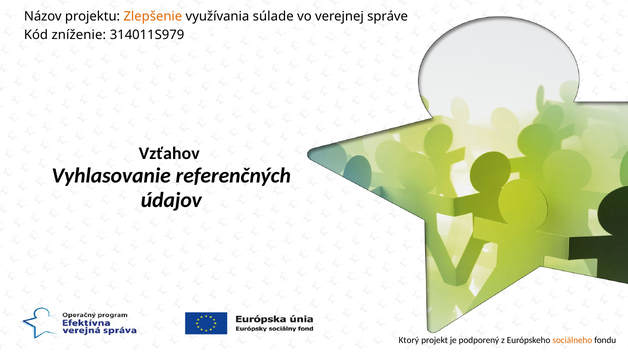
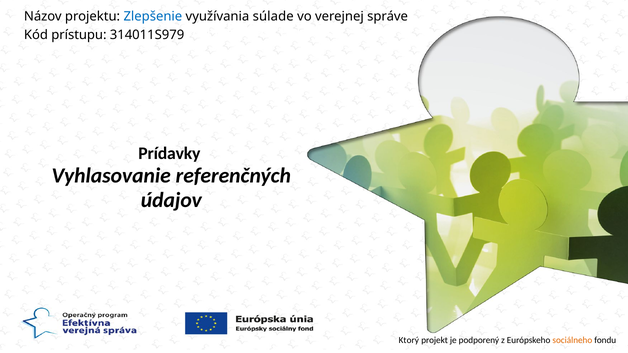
Zlepšenie colour: orange -> blue (153, 17)
zníženie: zníženie -> prístupu (79, 35)
Vzťahov: Vzťahov -> Prídavky (169, 153)
